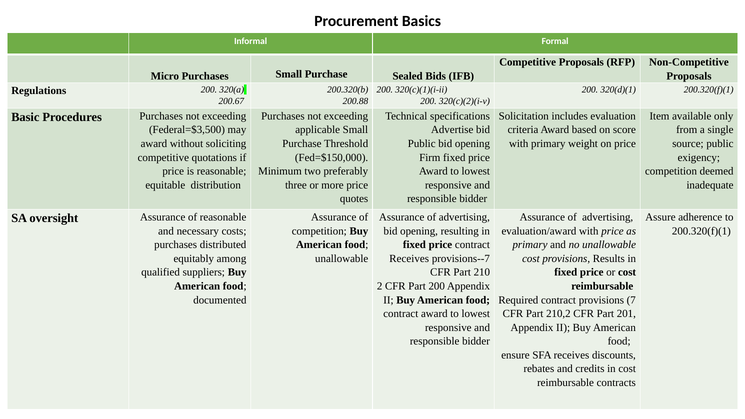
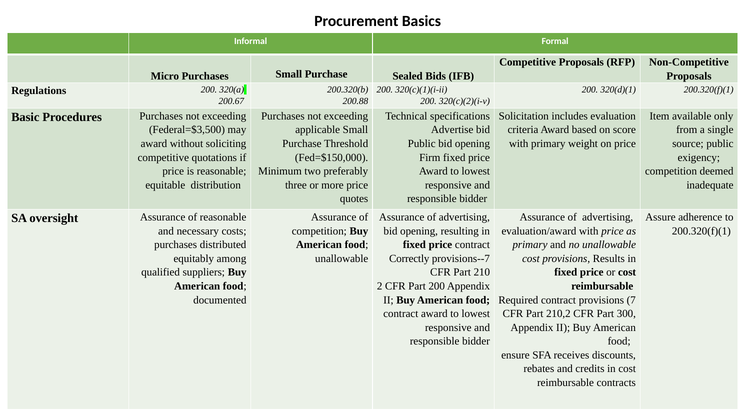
Receives: Receives -> Correctly (409, 259)
201: 201 -> 300 (626, 314)
